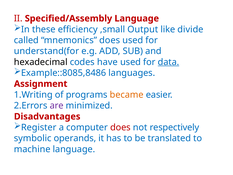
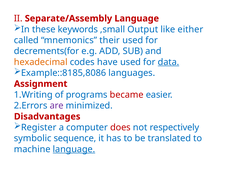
Specified/Assembly: Specified/Assembly -> Separate/Assembly (68, 18)
efficiency: efficiency -> keywords (78, 29)
divide: divide -> either (190, 29)
mnemonics does: does -> their (110, 40)
understand(for: understand(for -> decrements(for (47, 51)
hexadecimal colour: black -> orange (41, 62)
Example::8085,8486: Example::8085,8486 -> Example::8185,8086 (64, 73)
became colour: orange -> red (127, 95)
operands: operands -> sequence (75, 138)
language underline: none -> present (74, 149)
